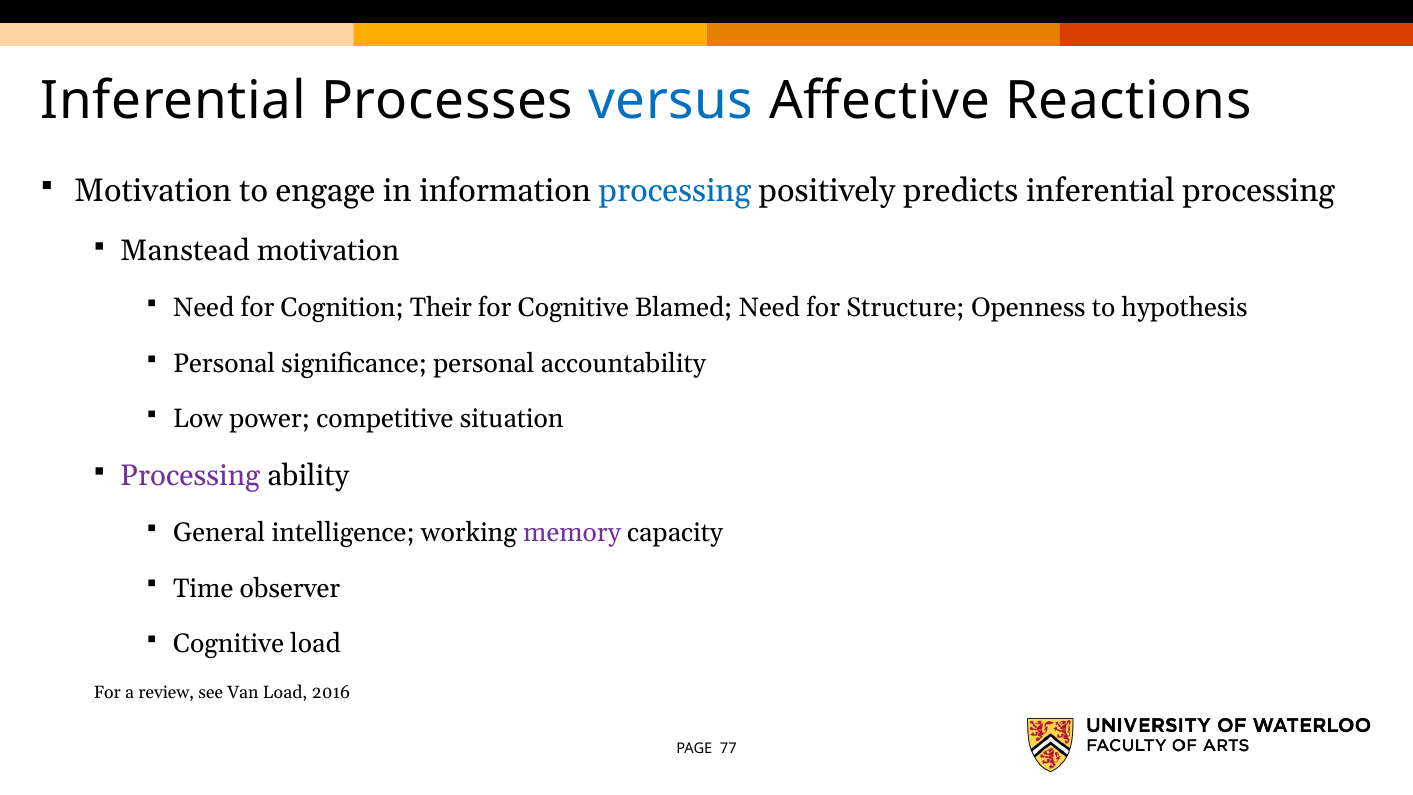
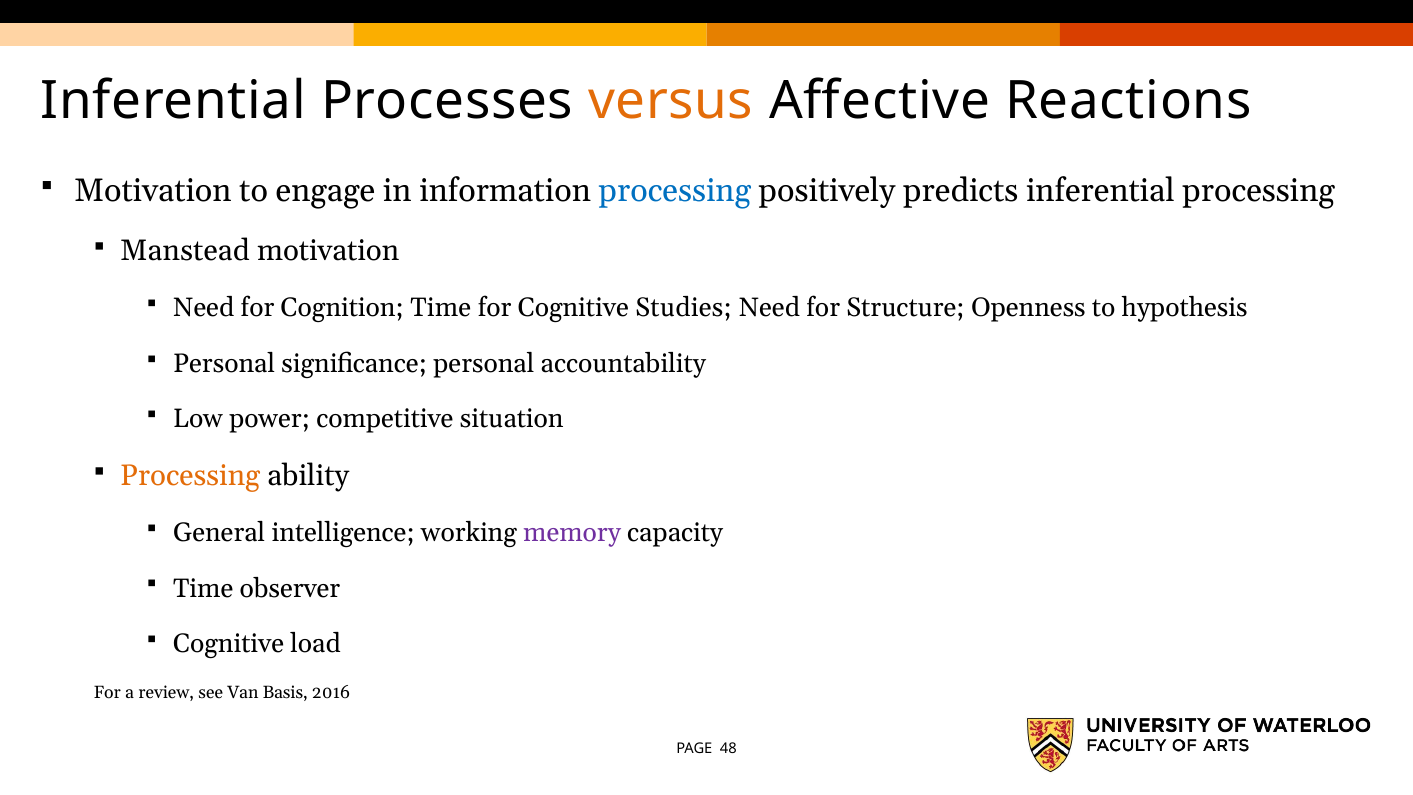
versus colour: blue -> orange (671, 101)
Cognition Their: Their -> Time (441, 308)
Blamed: Blamed -> Studies (684, 308)
Processing colour: purple -> orange (190, 476)
Van Load: Load -> Basis (285, 693)
77: 77 -> 48 (728, 749)
